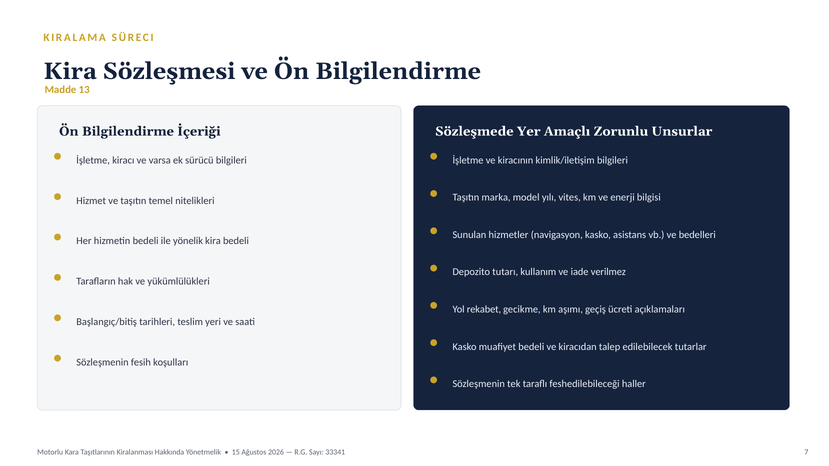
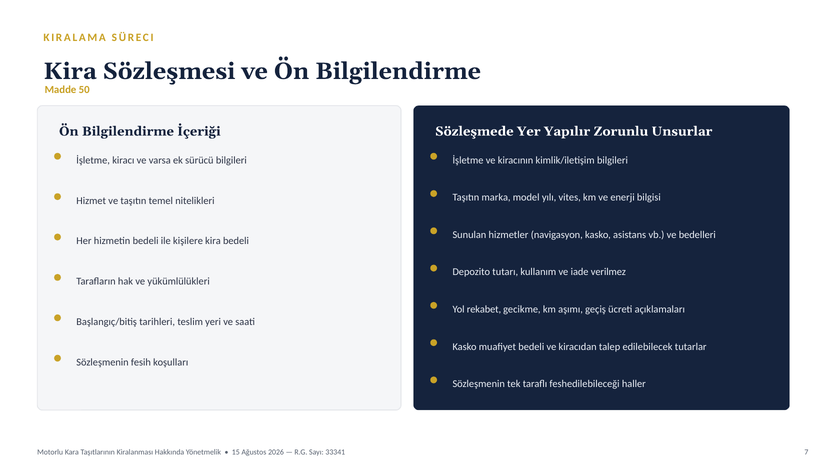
13: 13 -> 50 (84, 90)
Amaçlı: Amaçlı -> Yapılır (567, 131)
yönelik: yönelik -> kişilere (188, 241)
